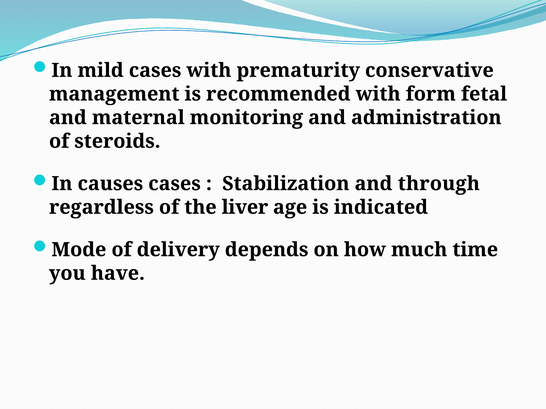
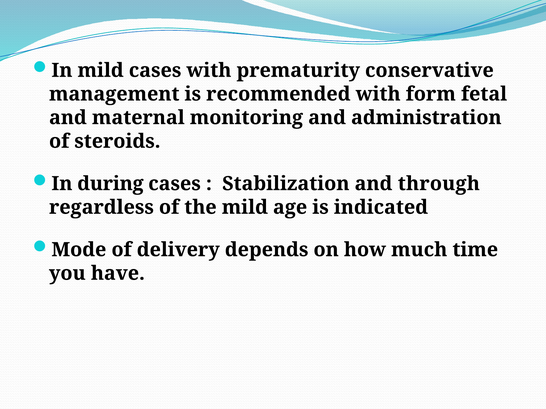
causes: causes -> during (110, 184)
the liver: liver -> mild (245, 208)
